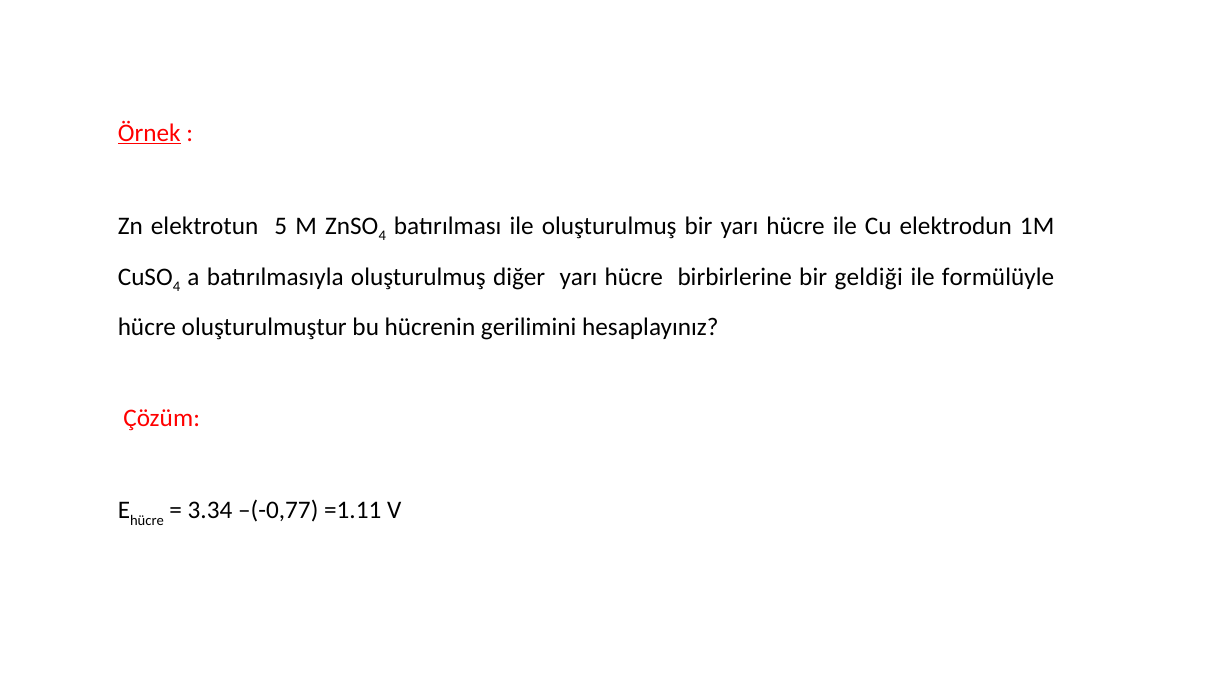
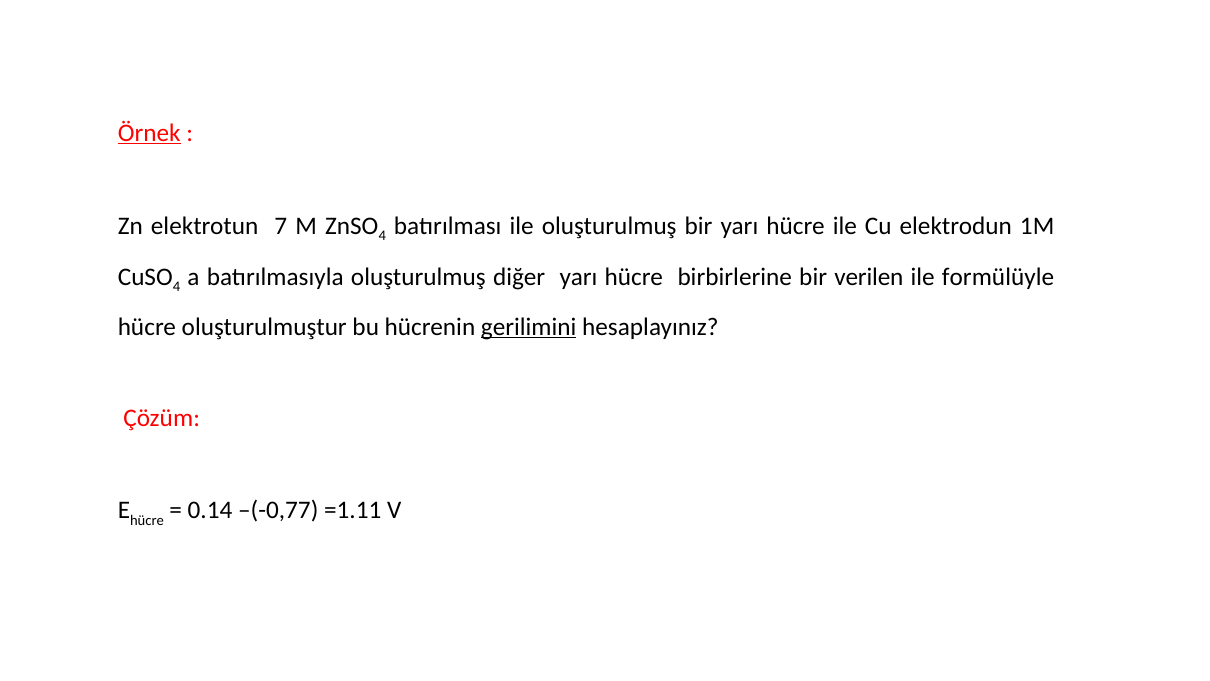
5: 5 -> 7 (281, 226)
geldiği: geldiği -> verilen (869, 277)
gerilimini underline: none -> present (529, 327)
3.34: 3.34 -> 0.14 (210, 510)
